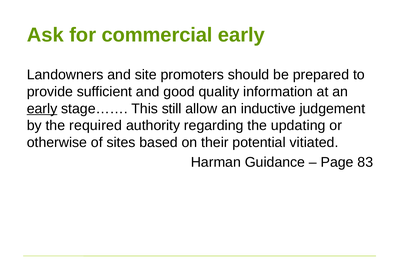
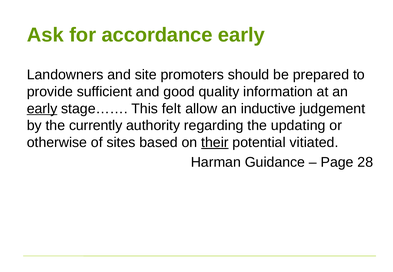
commercial: commercial -> accordance (157, 35)
still: still -> felt (172, 109)
required: required -> currently (96, 126)
their underline: none -> present (215, 143)
83: 83 -> 28 (365, 162)
